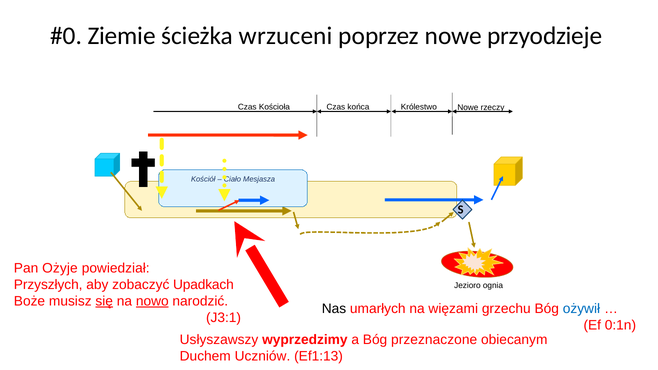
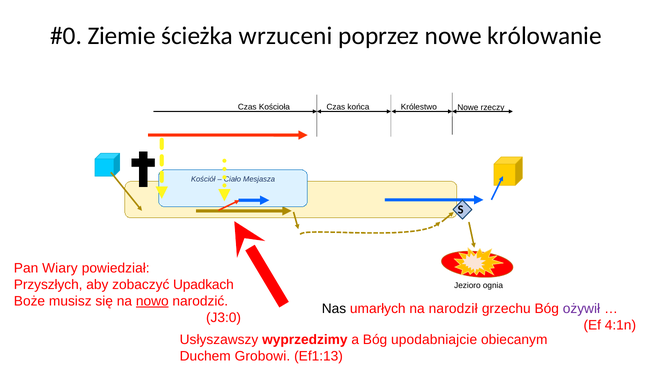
przyodzieje: przyodzieje -> królowanie (545, 36)
Ożyje: Ożyje -> Wiary (60, 268)
się underline: present -> none (104, 301)
więzami: więzami -> narodził (453, 309)
ożywił colour: blue -> purple (581, 309)
J3:1: J3:1 -> J3:0 (224, 318)
0:1n: 0:1n -> 4:1n (620, 325)
przeznaczone: przeznaczone -> upodabniajcie (434, 340)
Uczniów: Uczniów -> Grobowi (262, 356)
